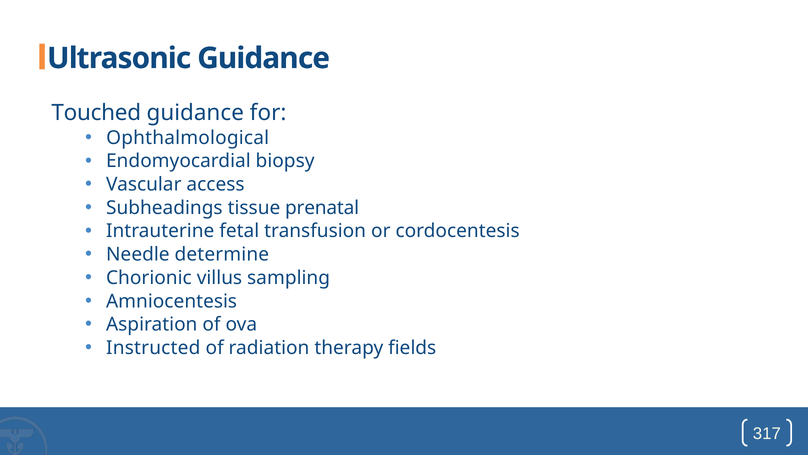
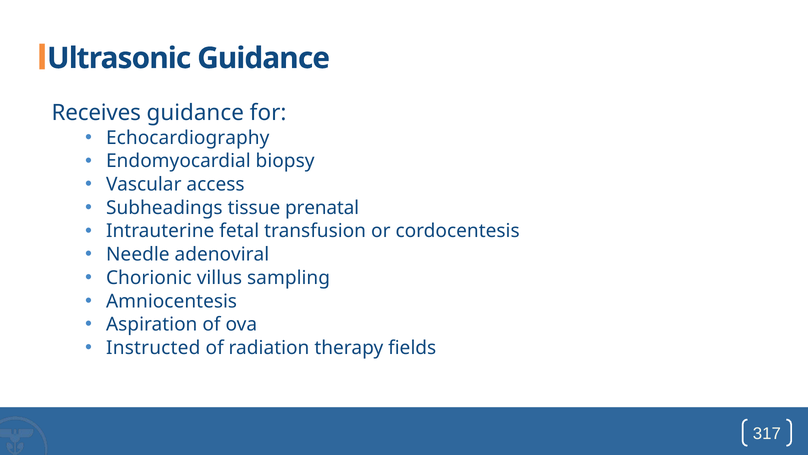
Touched: Touched -> Receives (96, 113)
Ophthalmological: Ophthalmological -> Echocardiography (188, 138)
determine: determine -> adenoviral (222, 254)
